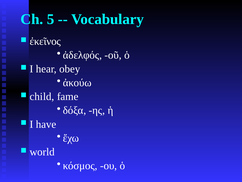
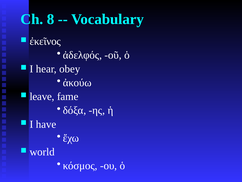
5: 5 -> 8 (51, 19)
child: child -> leave (42, 96)
